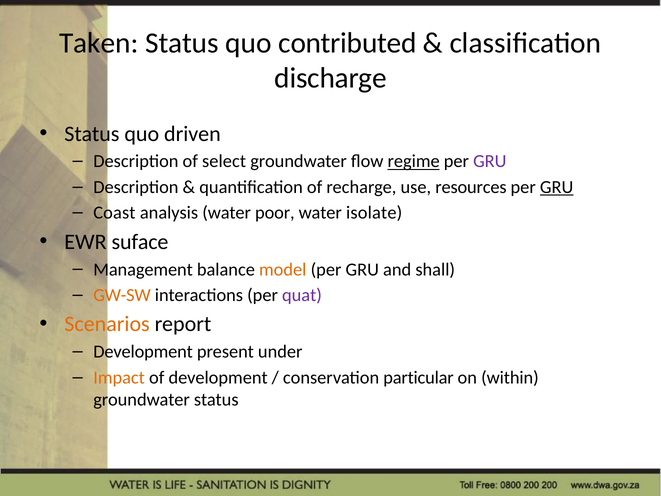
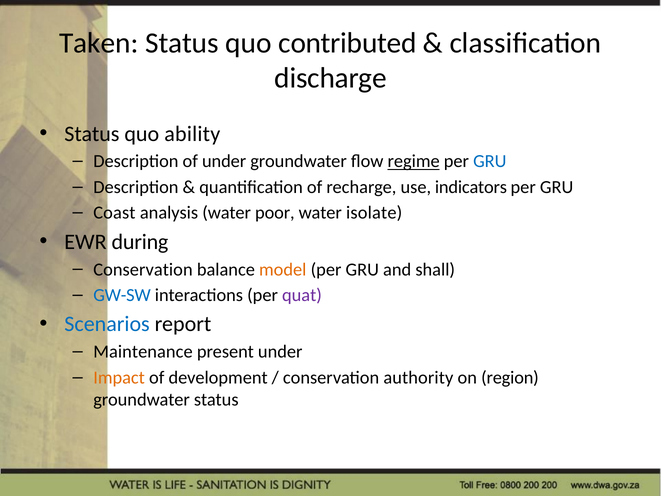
driven: driven -> ability (192, 134)
of select: select -> under (224, 161)
GRU colour: purple -> blue (490, 161)
resources: resources -> indicators (471, 187)
GRU underline: present -> none (557, 187)
suface: suface -> during (140, 242)
Management: Management -> Conservation (143, 269)
GW-SW colour: orange -> blue (122, 295)
Scenarios colour: orange -> blue (107, 324)
Development: Development -> Maintenance (143, 352)
particular: particular -> authority (418, 377)
within: within -> region (510, 377)
